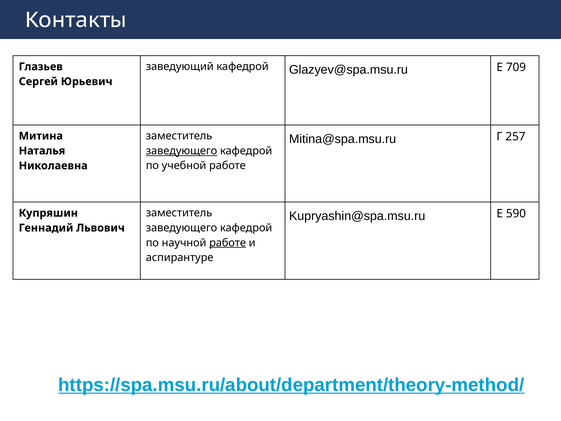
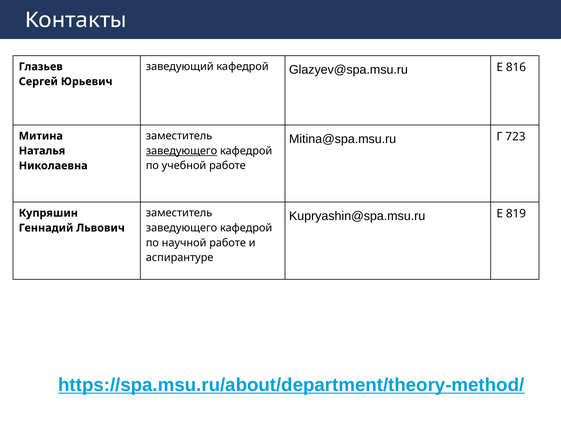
709: 709 -> 816 (516, 67)
257: 257 -> 723 (515, 136)
590: 590 -> 819 (516, 213)
работе underline: present -> none (228, 243)
